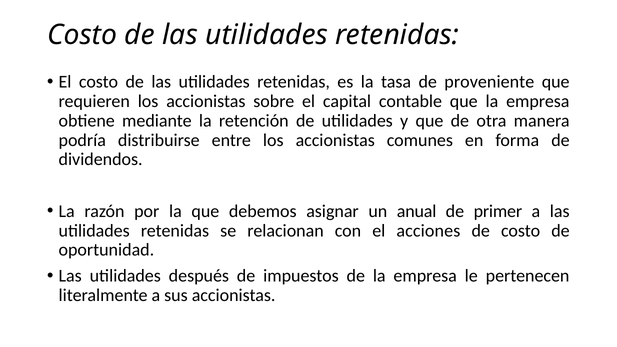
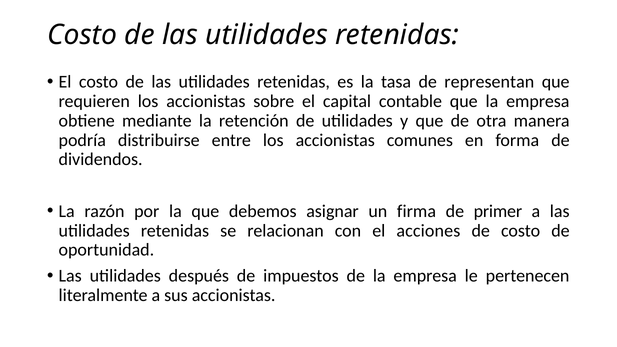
proveniente: proveniente -> representan (489, 82)
anual: anual -> firma (416, 211)
